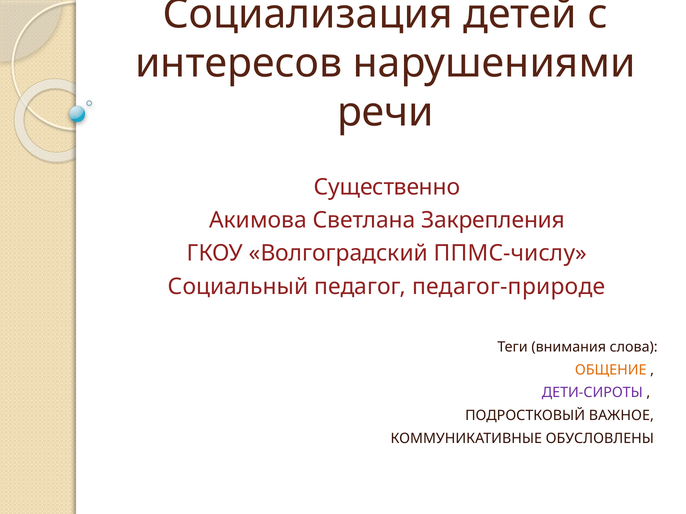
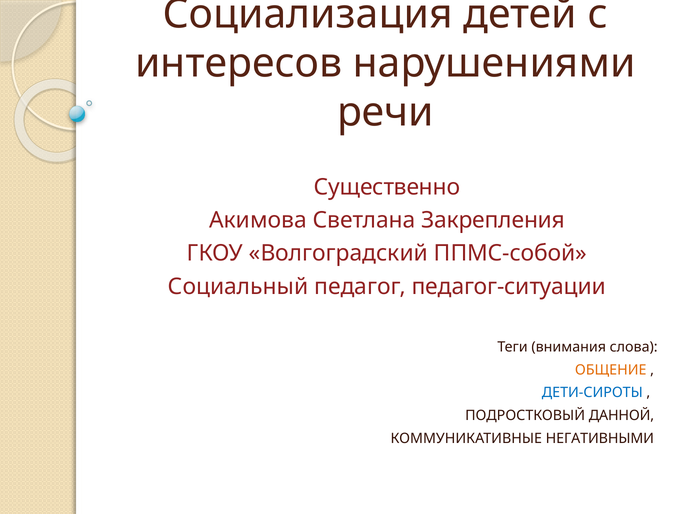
ППМС-числу: ППМС-числу -> ППМС-собой (511, 254)
педагог-природе: педагог-природе -> педагог-ситуации (509, 287)
ДЕТИ-СИРОТЫ colour: purple -> blue (592, 393)
ВАЖНОЕ: ВАЖНОЕ -> ДАННОЙ (621, 416)
ОБУСЛОВЛЕНЫ: ОБУСЛОВЛЕНЫ -> НЕГАТИВНЫМИ (600, 439)
